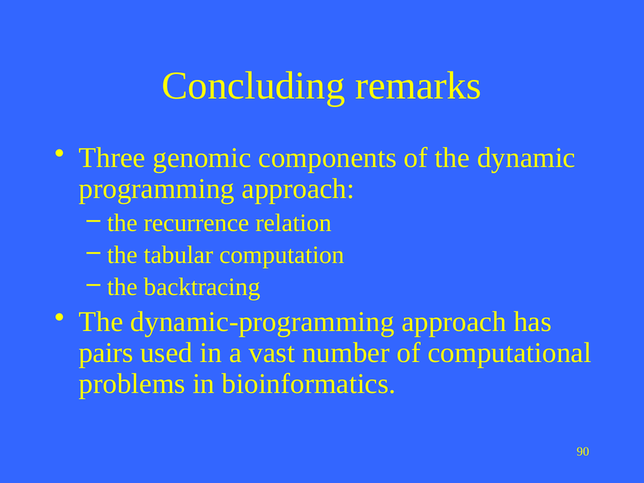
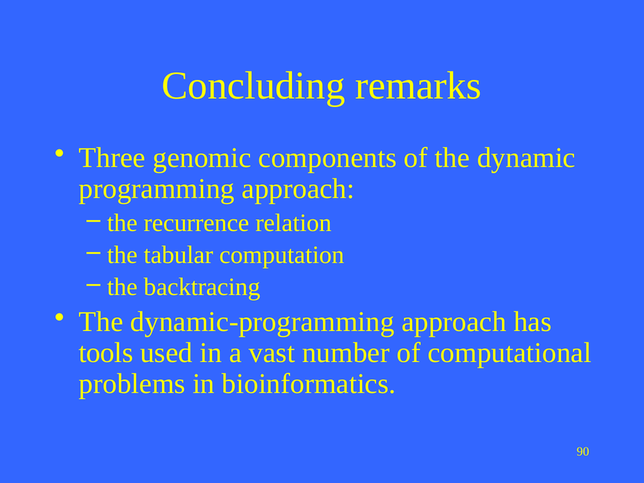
pairs: pairs -> tools (106, 353)
